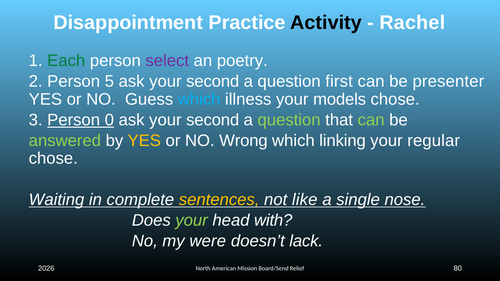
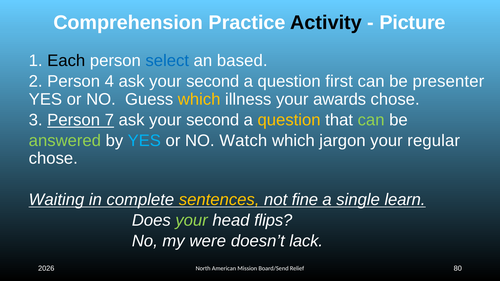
Disappointment: Disappointment -> Comprehension (128, 23)
Rachel: Rachel -> Picture (412, 23)
Each colour: green -> black (66, 61)
select colour: purple -> blue (167, 61)
poetry: poetry -> based (242, 61)
5: 5 -> 4 (109, 81)
which colour: light blue -> yellow (199, 99)
models: models -> awards (340, 99)
0: 0 -> 7 (109, 120)
question colour: light green -> yellow (289, 120)
YES colour: yellow -> light blue (144, 141)
Wrong: Wrong -> Watch (243, 141)
linking: linking -> jargon (342, 141)
like: like -> fine (305, 200)
nose: nose -> learn (405, 200)
with: with -> flips (273, 220)
